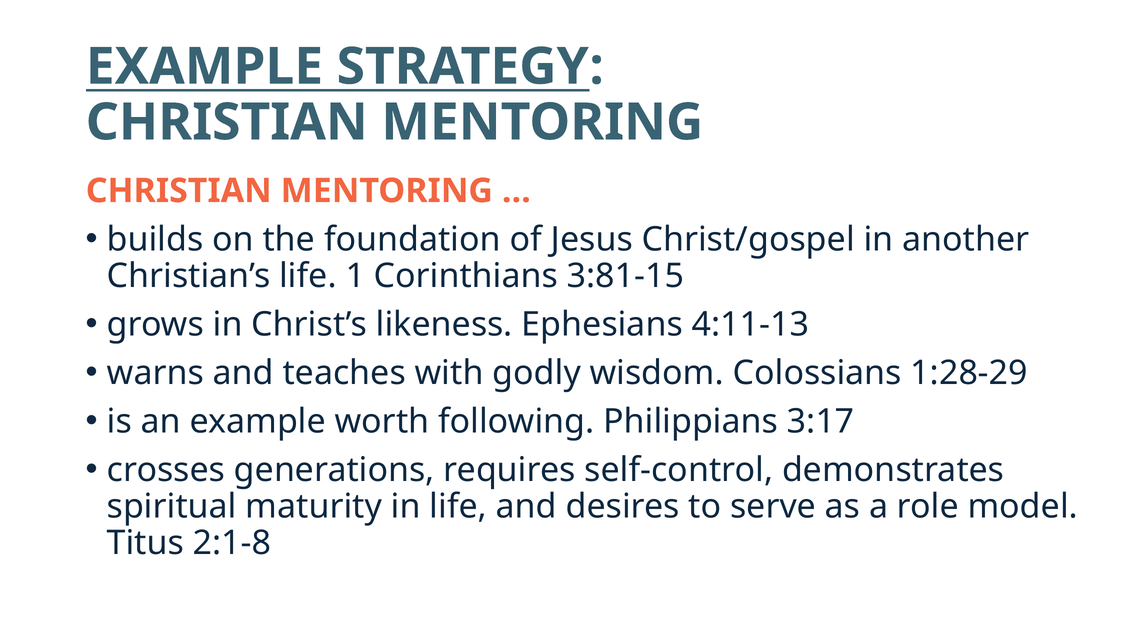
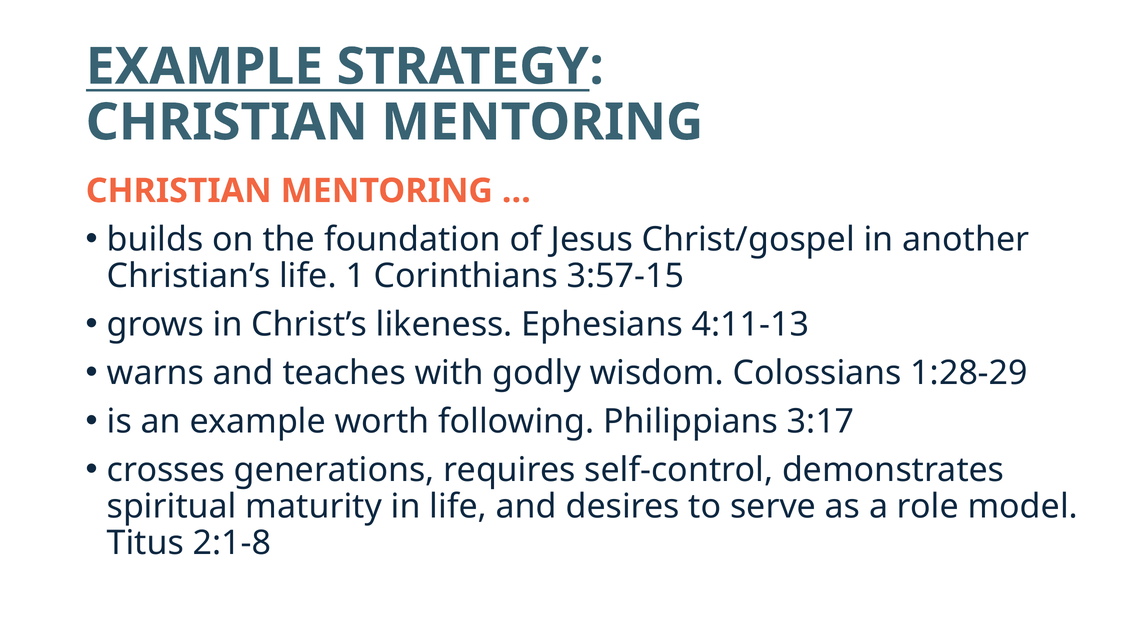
3:81-15: 3:81-15 -> 3:57-15 (626, 276)
